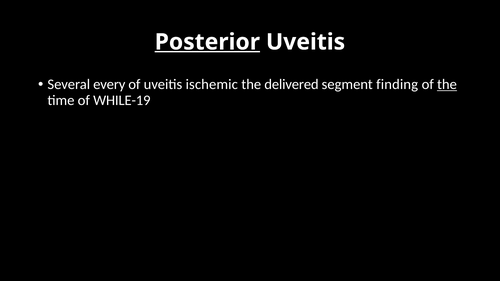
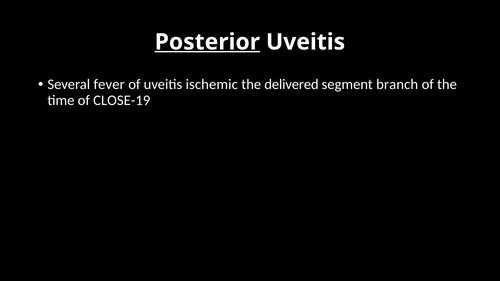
every: every -> fever (109, 85)
finding: finding -> branch (397, 85)
the underline: present -> none (447, 85)
WHILE-19: WHILE-19 -> CLOSE-19 (122, 100)
